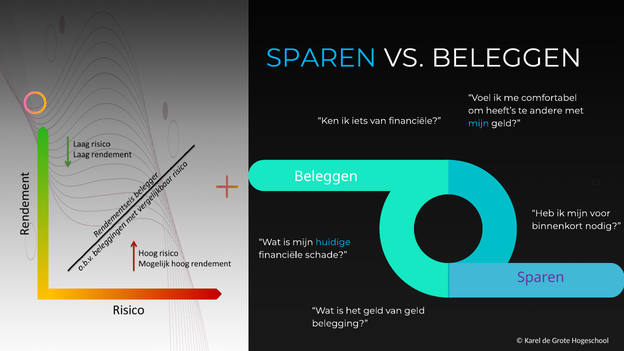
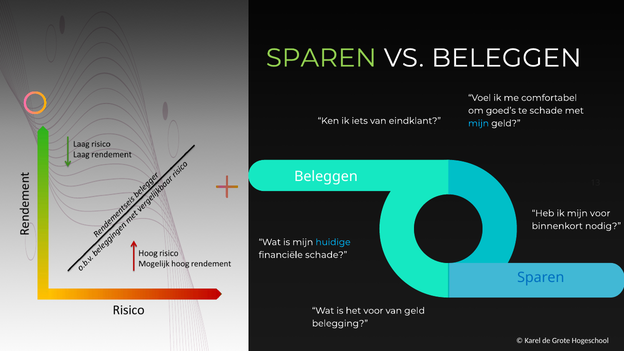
SPAREN colour: light blue -> light green (321, 58)
heeft’s: heeft’s -> goed’s (501, 111)
te andere: andere -> schade (546, 111)
van financiële: financiële -> eindklant (415, 121)
Sparen colour: purple -> blue (541, 277)
het geld: geld -> voor (373, 311)
